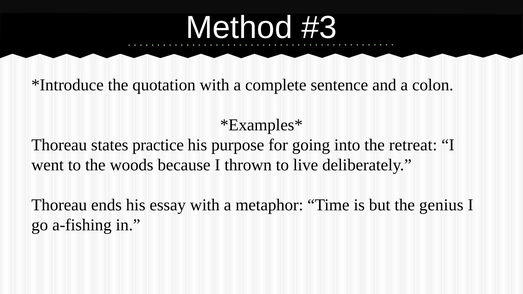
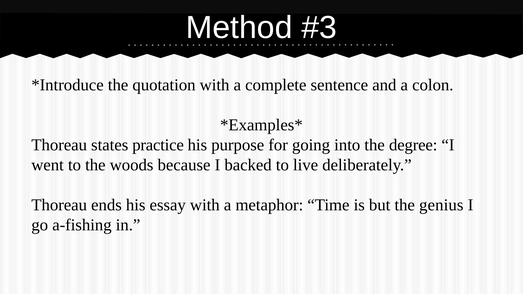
retreat: retreat -> degree (413, 145)
thrown: thrown -> backed (248, 165)
